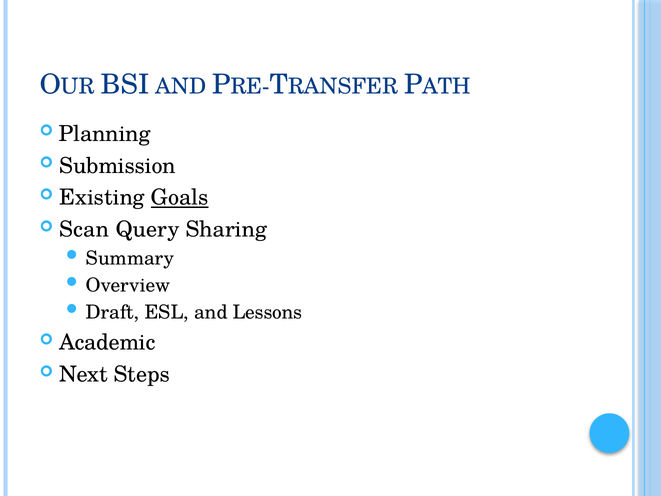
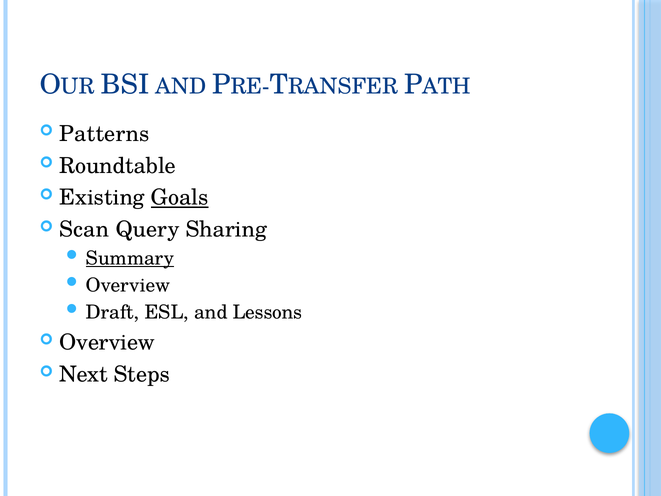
Planning: Planning -> Patterns (105, 134)
Submission: Submission -> Roundtable (118, 166)
Summary underline: none -> present (130, 258)
Academic: Academic -> Overview (107, 342)
